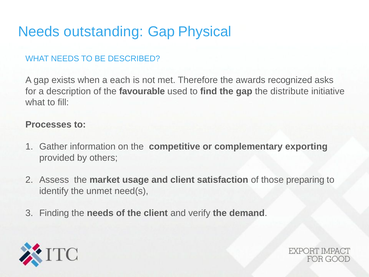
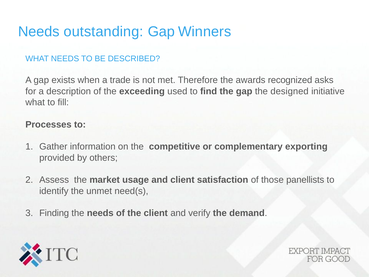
Physical: Physical -> Winners (205, 32)
each: each -> trade (120, 80)
favourable: favourable -> exceeding (142, 91)
distribute: distribute -> designed (290, 91)
preparing: preparing -> panellists (305, 180)
